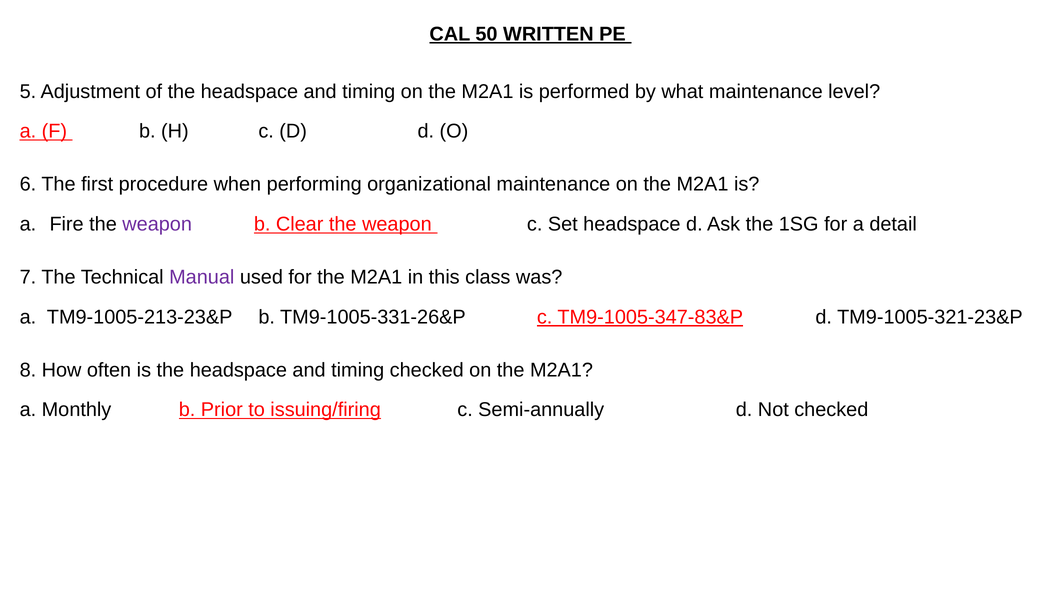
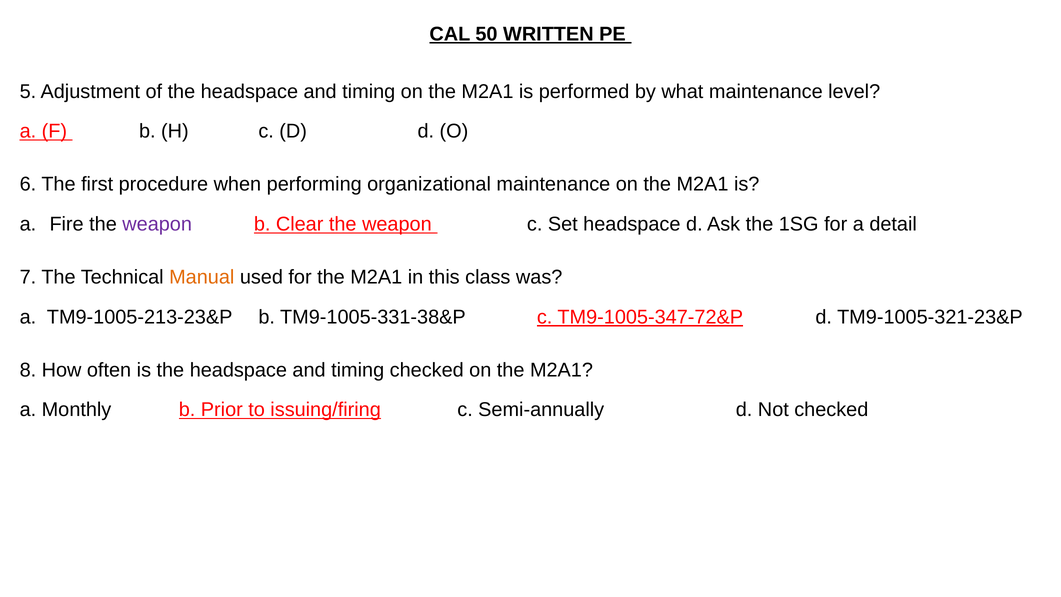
Manual colour: purple -> orange (202, 277)
TM9-1005-331-26&P: TM9-1005-331-26&P -> TM9-1005-331-38&P (373, 317)
TM9-1005-347-83&P: TM9-1005-347-83&P -> TM9-1005-347-72&P (650, 317)
